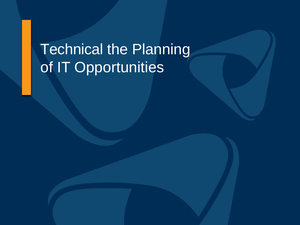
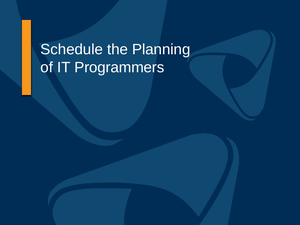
Technical: Technical -> Schedule (72, 50)
Opportunities: Opportunities -> Programmers (119, 68)
